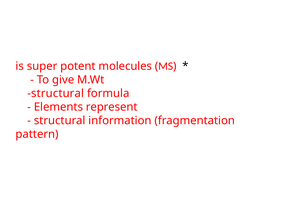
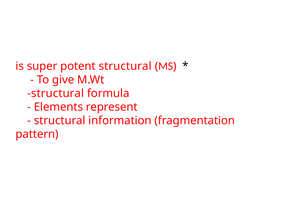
potent molecules: molecules -> structural (125, 66)
